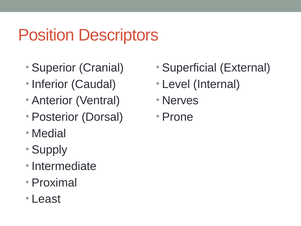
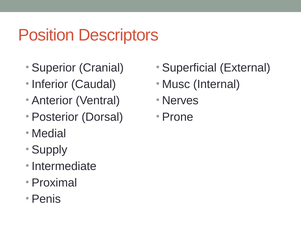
Level: Level -> Musc (176, 84)
Least: Least -> Penis (46, 199)
